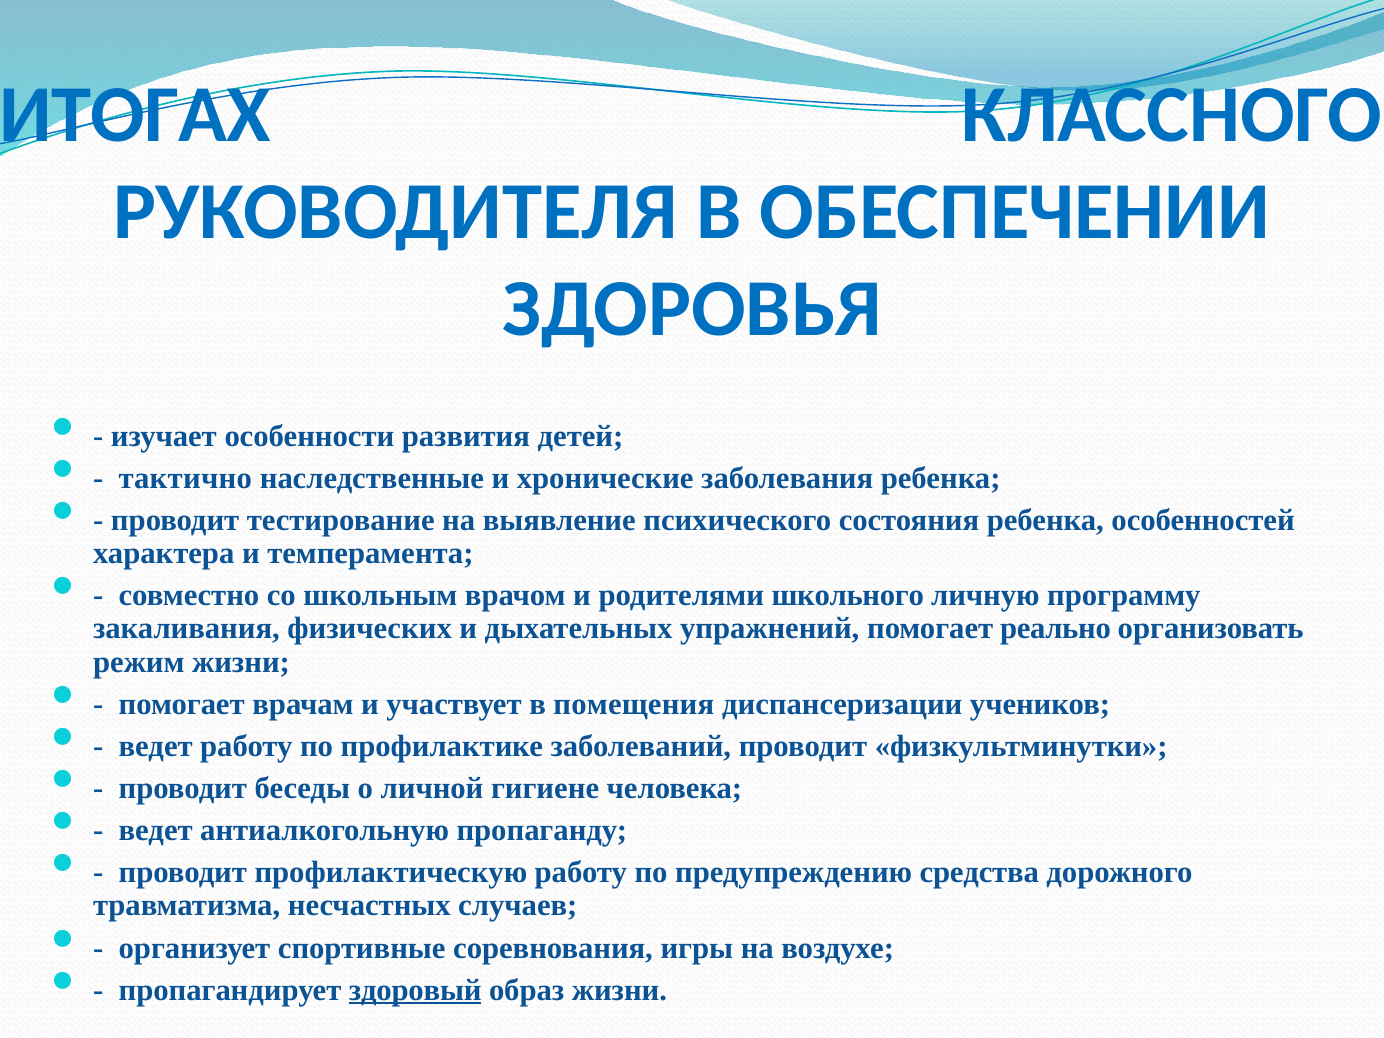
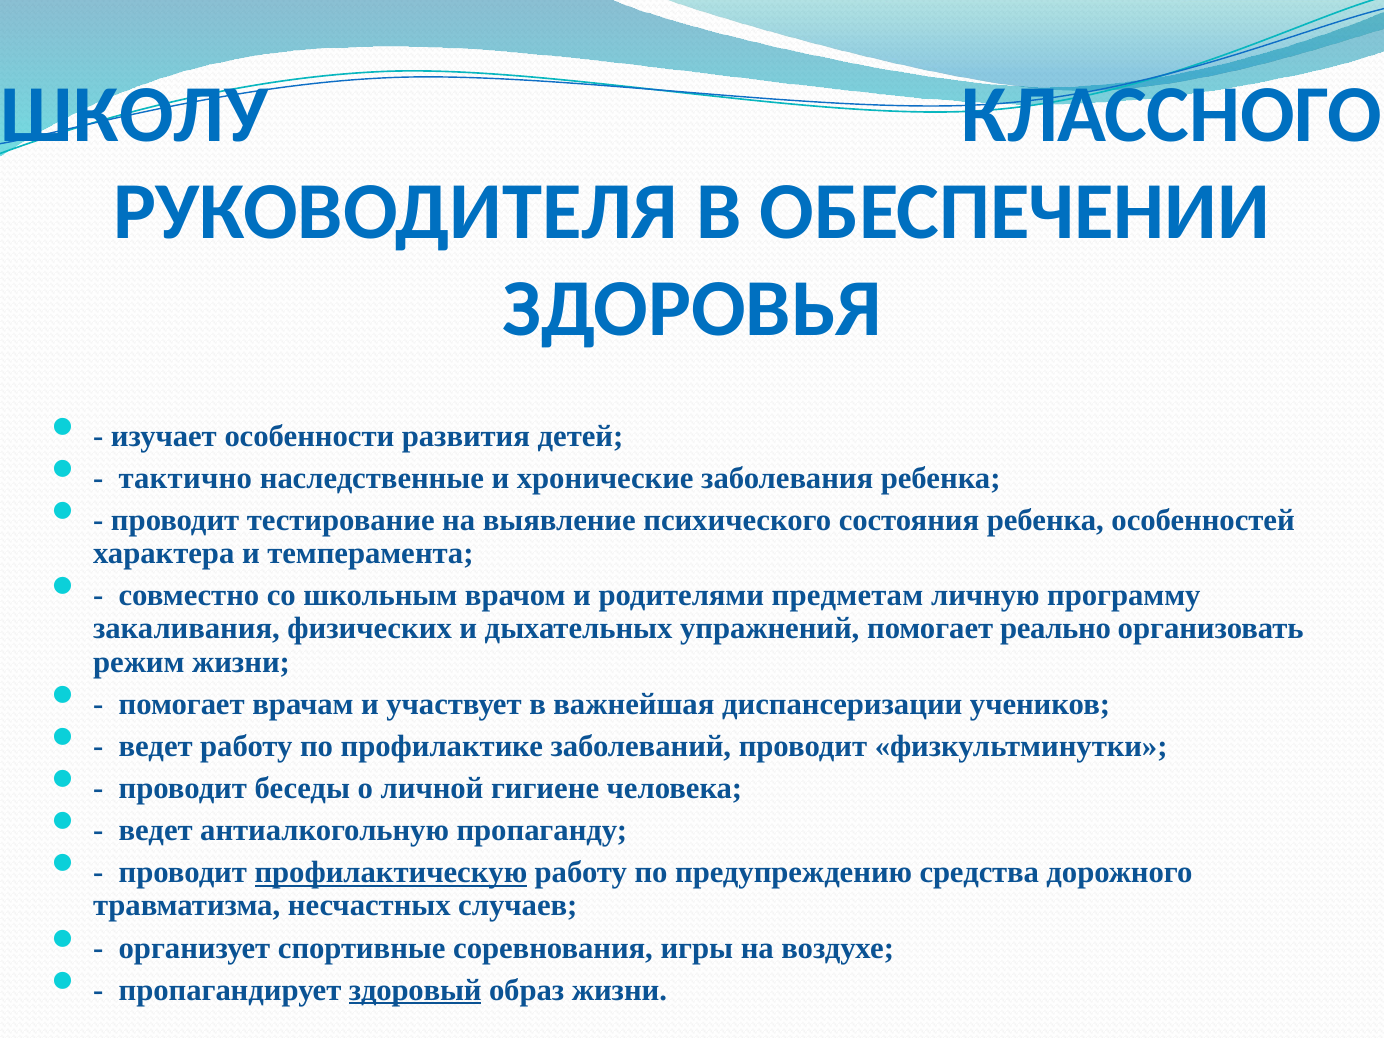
ИТОГАХ: ИТОГАХ -> ШКОЛУ (135, 115)
школьного: школьного -> предметам (847, 596)
помещения: помещения -> важнейшая (634, 704)
профилактическую underline: none -> present (391, 873)
